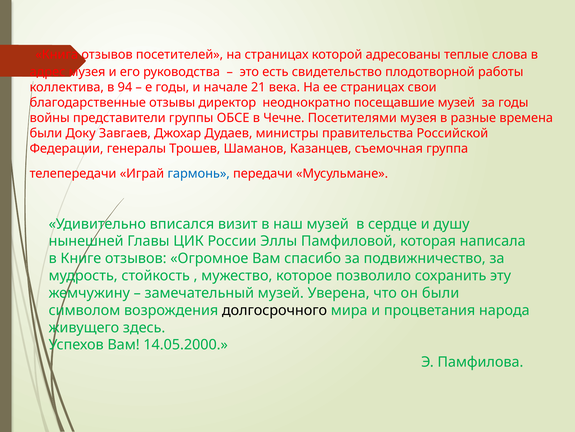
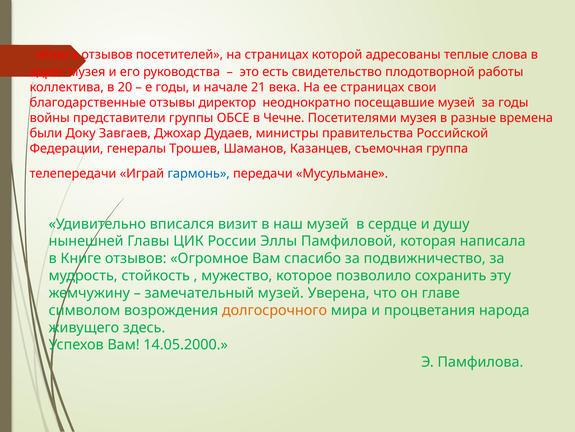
94: 94 -> 20 (125, 87)
он были: были -> главе (441, 293)
долгосрочного colour: black -> orange (275, 310)
